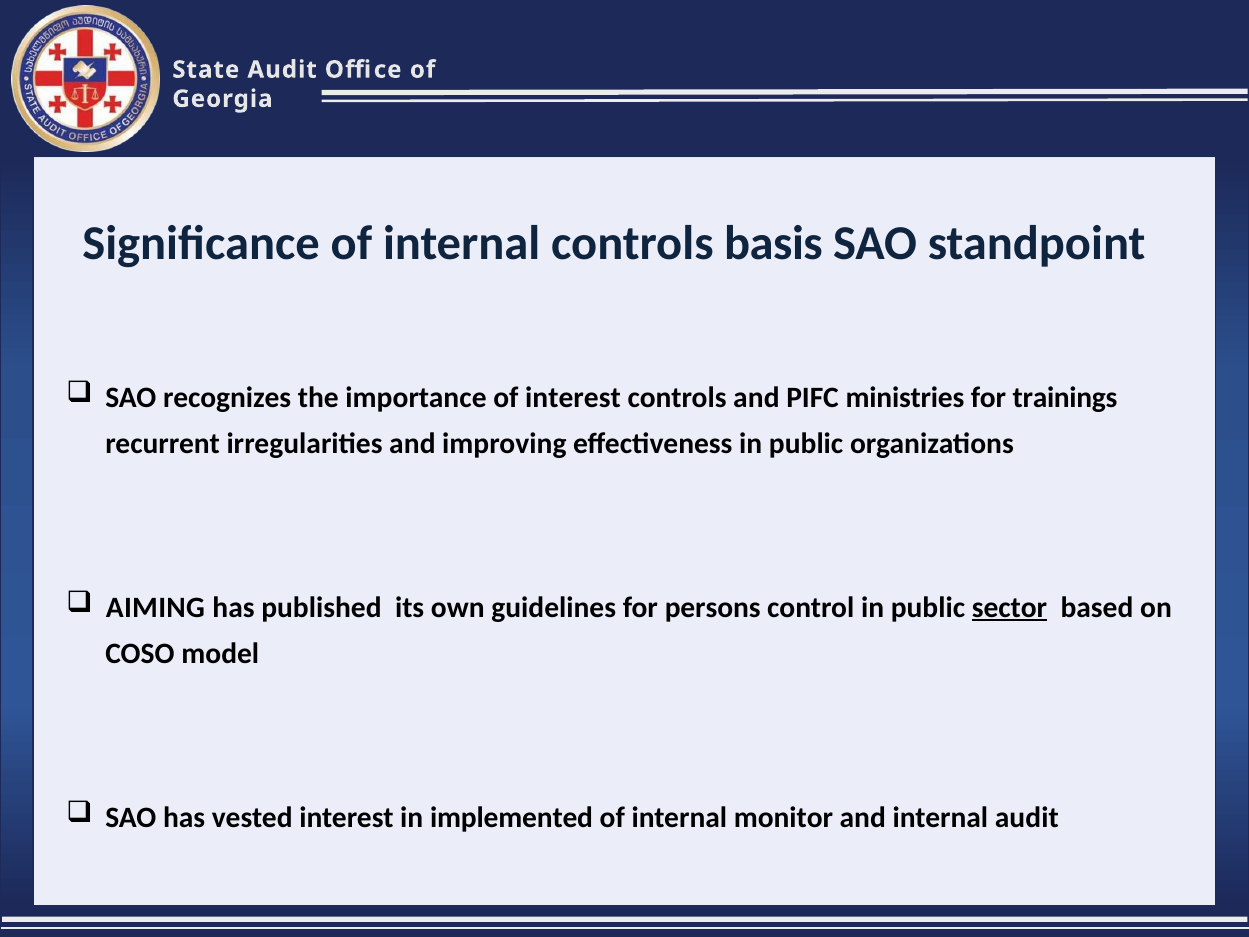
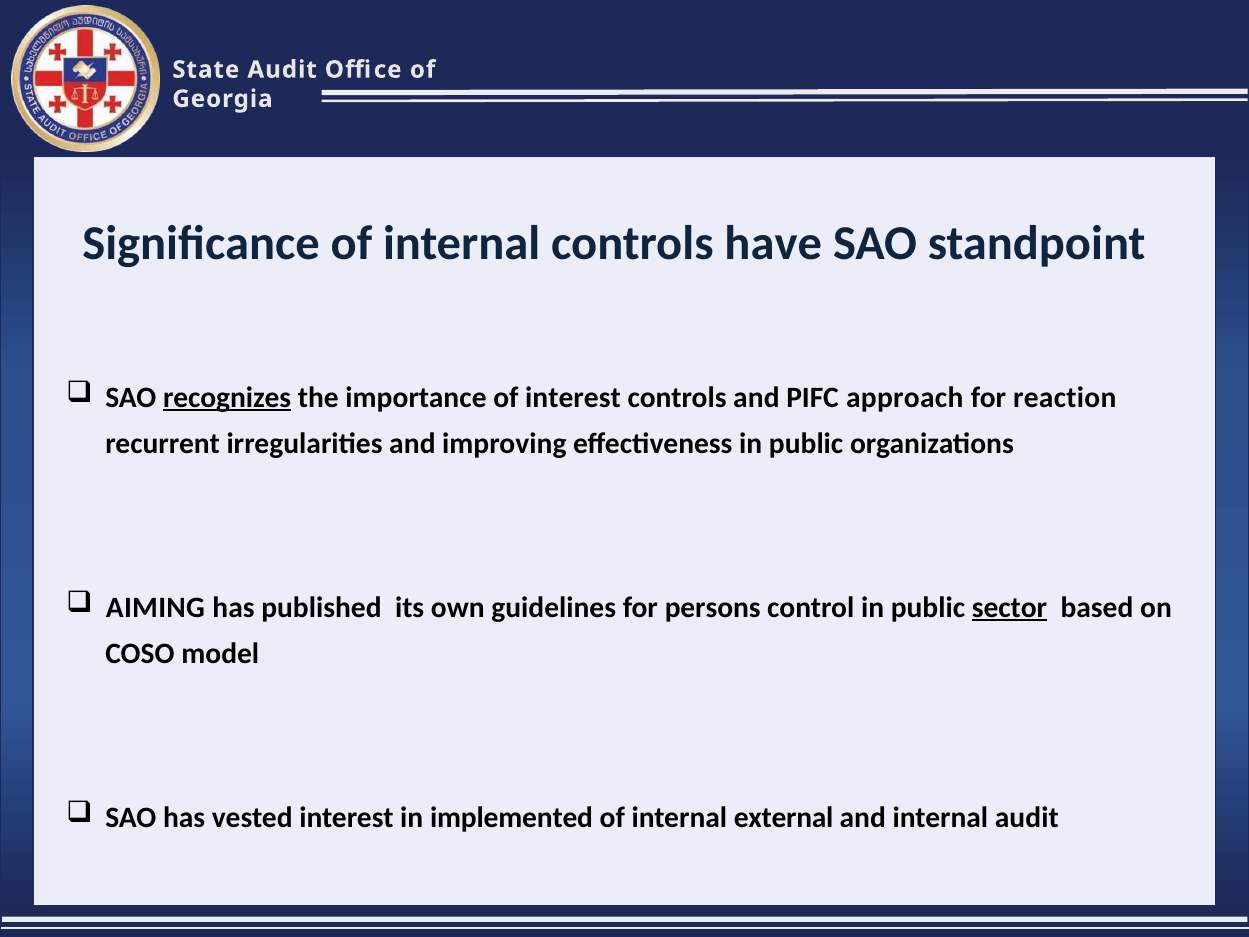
basis: basis -> have (773, 244)
recognizes underline: none -> present (227, 397)
ministries: ministries -> approach (905, 397)
trainings: trainings -> reaction (1065, 397)
monitor: monitor -> external (784, 818)
